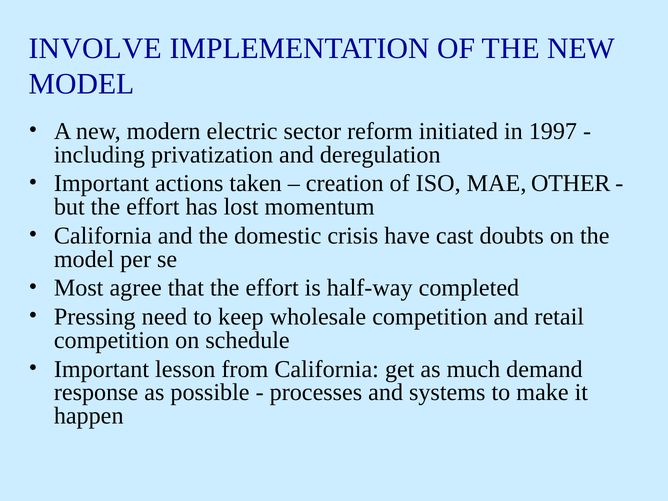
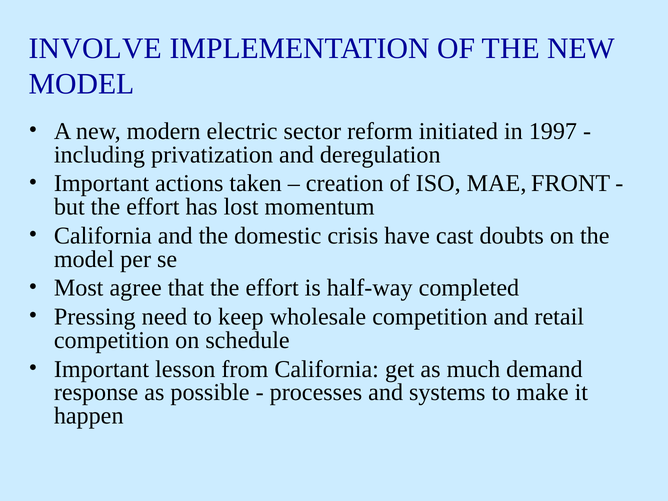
OTHER: OTHER -> FRONT (571, 183)
